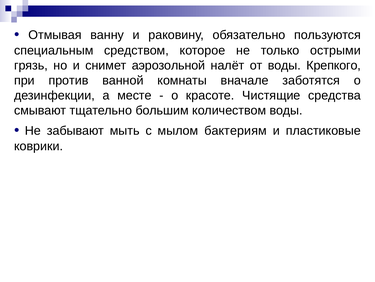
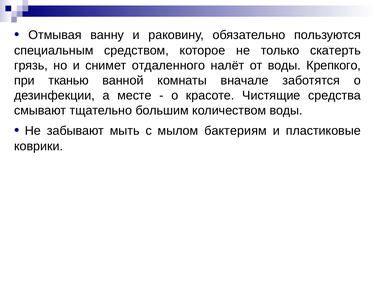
острыми: острыми -> скатерть (335, 50)
аэрозольной: аэрозольной -> отдаленного (168, 65)
против: против -> тканью (69, 80)
